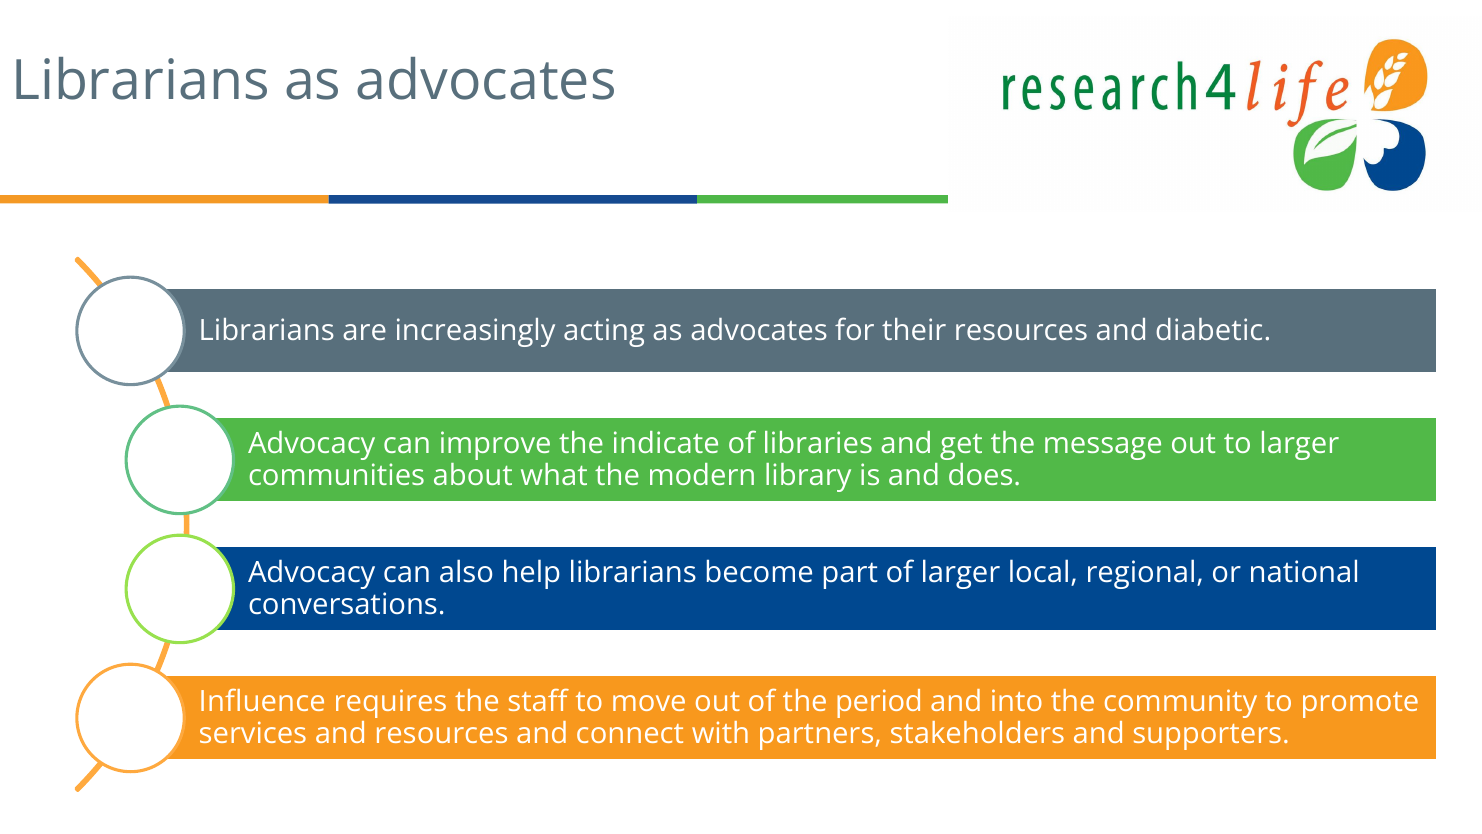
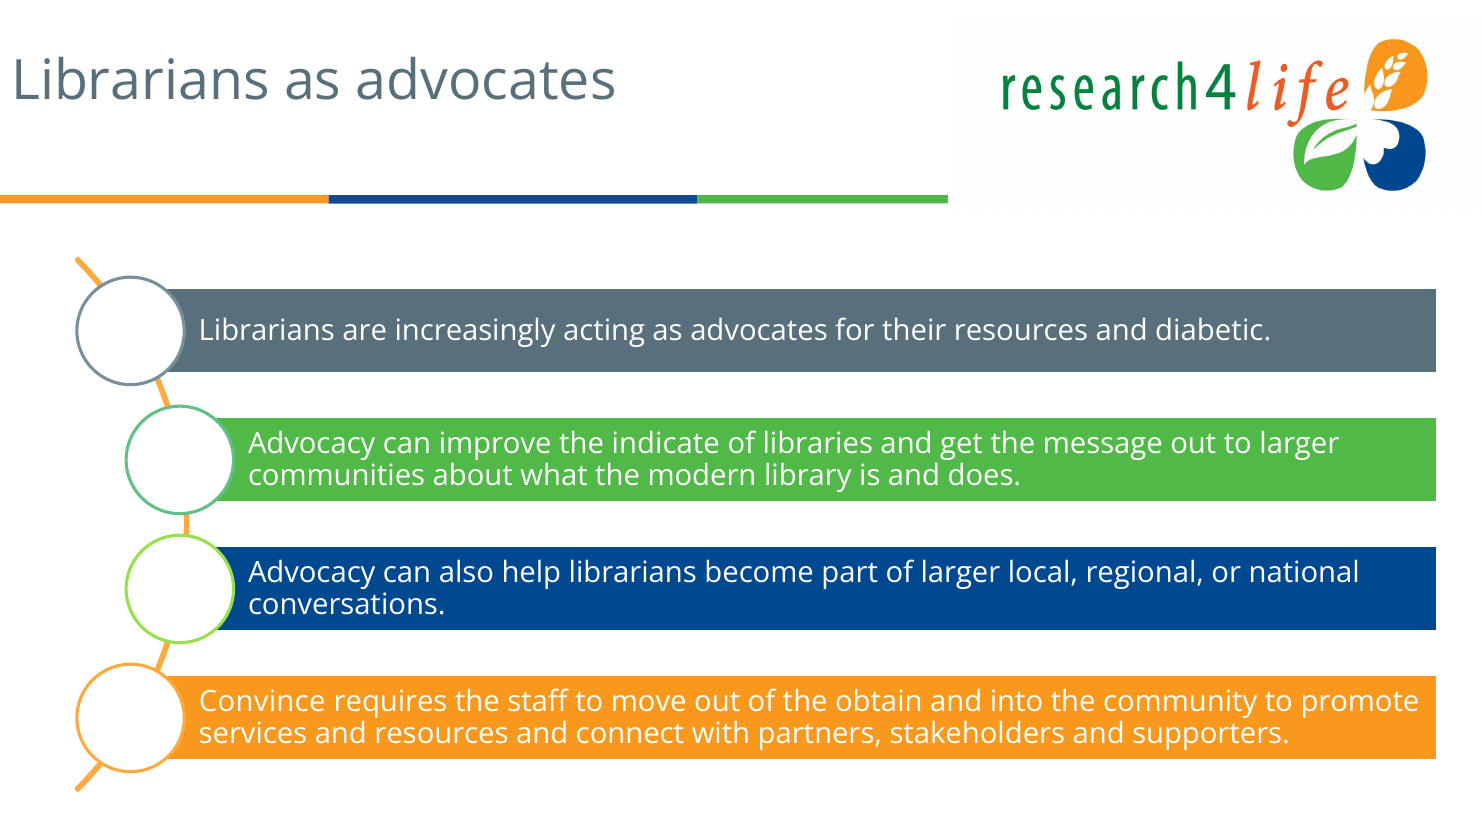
Influence: Influence -> Convince (262, 702)
period: period -> obtain (879, 702)
